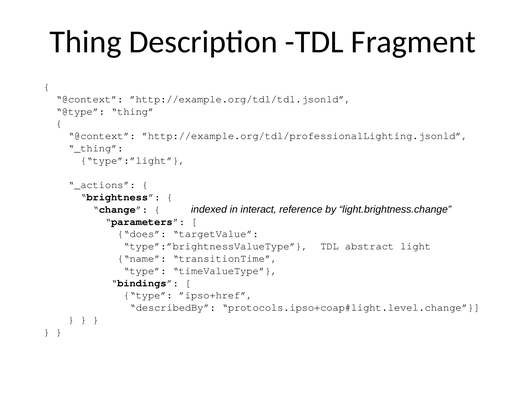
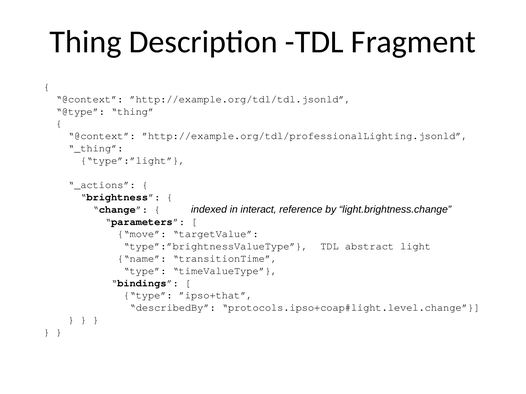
does: does -> move (142, 234)
”ipso+href: ”ipso+href -> ”ipso+that (216, 296)
